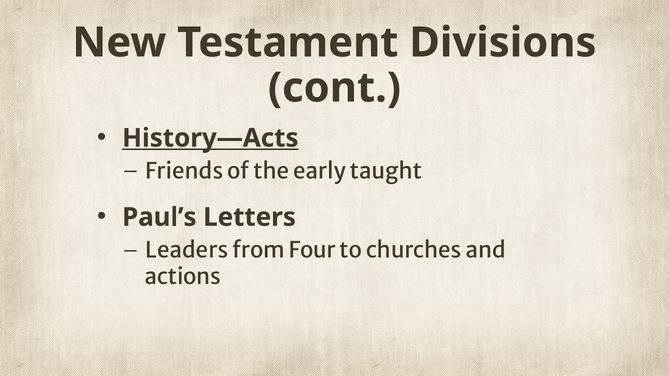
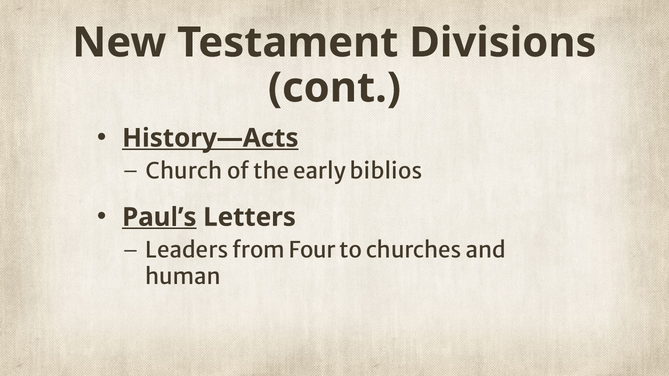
Friends: Friends -> Church (184, 171)
taught: taught -> biblios (386, 171)
Paul’s underline: none -> present (159, 217)
actions: actions -> human (183, 277)
